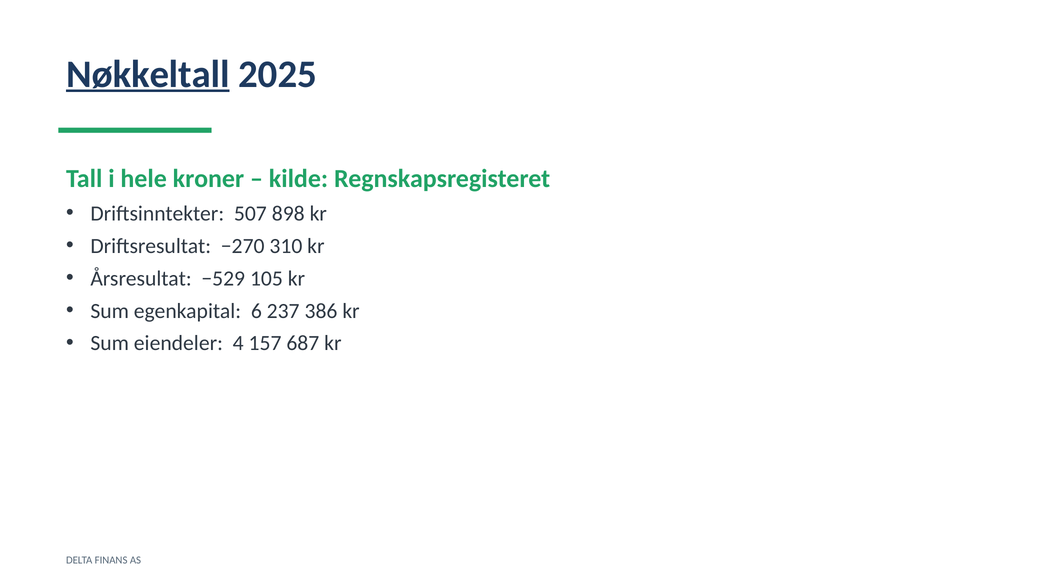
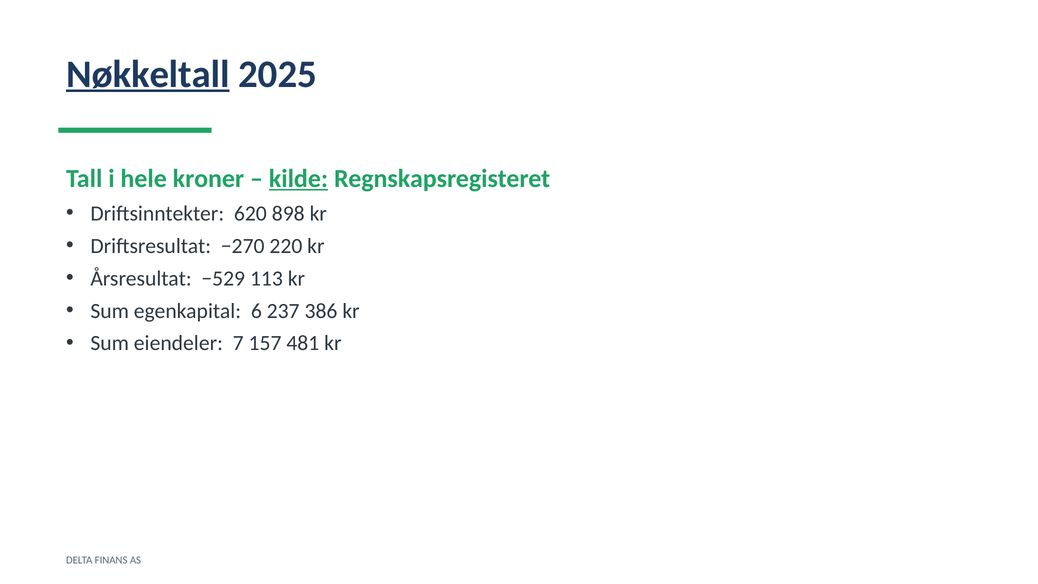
kilde underline: none -> present (298, 179)
507: 507 -> 620 (250, 213)
310: 310 -> 220 (286, 246)
105: 105 -> 113 (266, 278)
4: 4 -> 7 (238, 343)
687: 687 -> 481 (303, 343)
